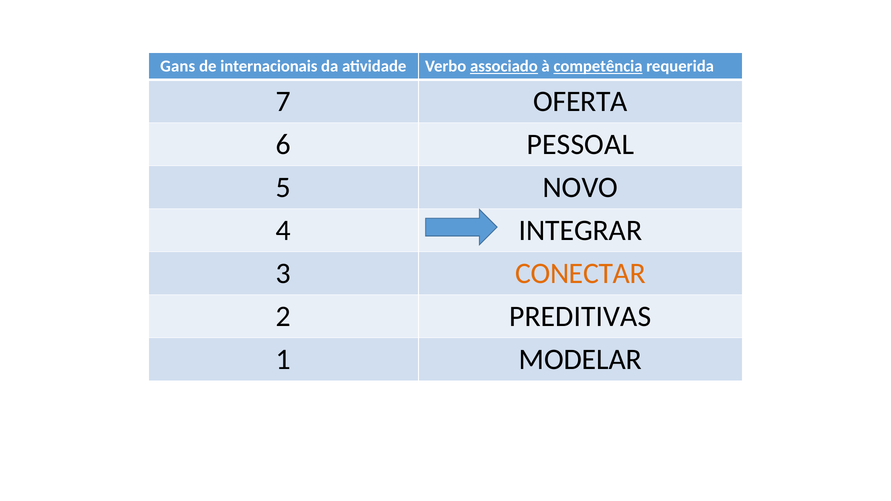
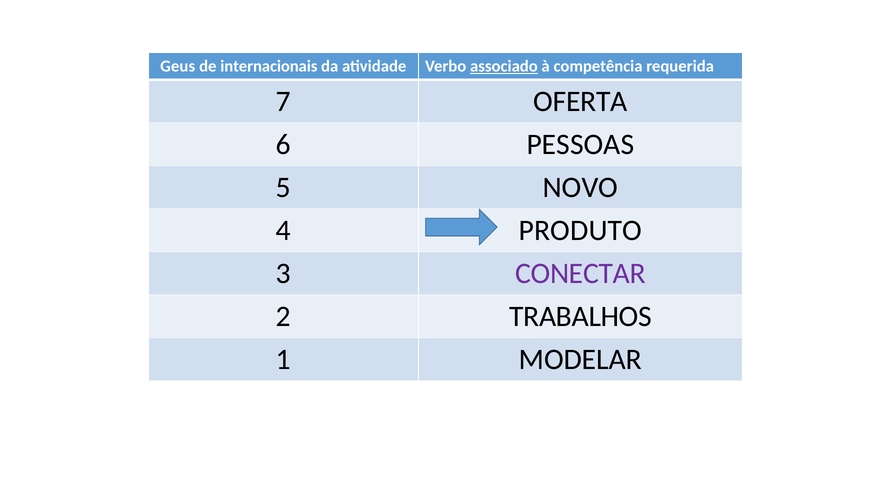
Gans: Gans -> Geus (178, 66)
competência underline: present -> none (598, 66)
PESSOAL: PESSOAL -> PESSOAS (580, 145)
INTEGRAR: INTEGRAR -> PRODUTO (580, 231)
CONECTAR colour: orange -> purple (581, 274)
PREDITIVAS: PREDITIVAS -> TRABALHOS (581, 317)
